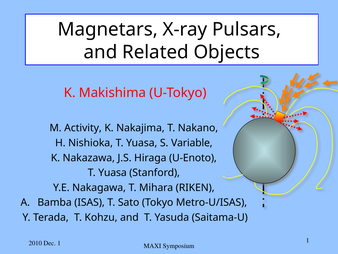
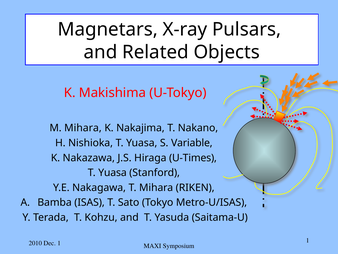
M Activity: Activity -> Mihara (83, 128)
U-Enoto: U-Enoto -> U-Times (193, 158)
